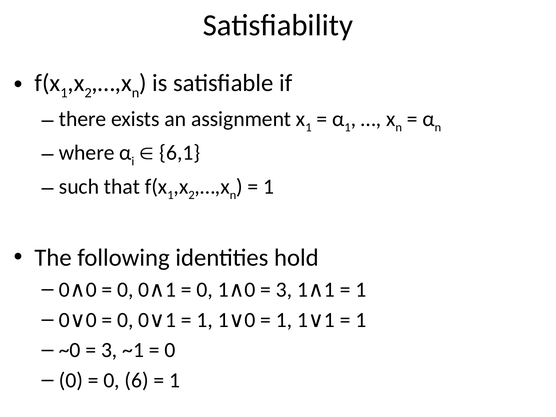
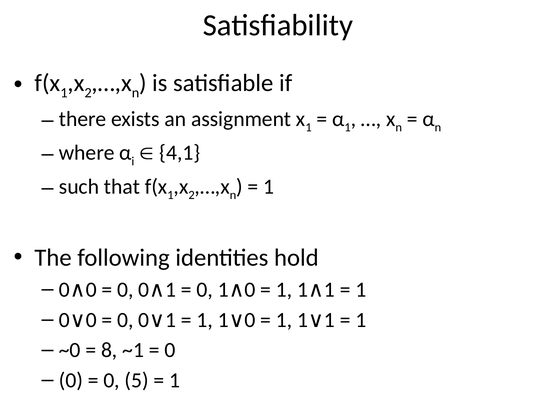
6,1: 6,1 -> 4,1 (180, 153)
3: 3 -> 1 (284, 290)
3: 3 -> 8 (109, 350)
6: 6 -> 5 (137, 380)
